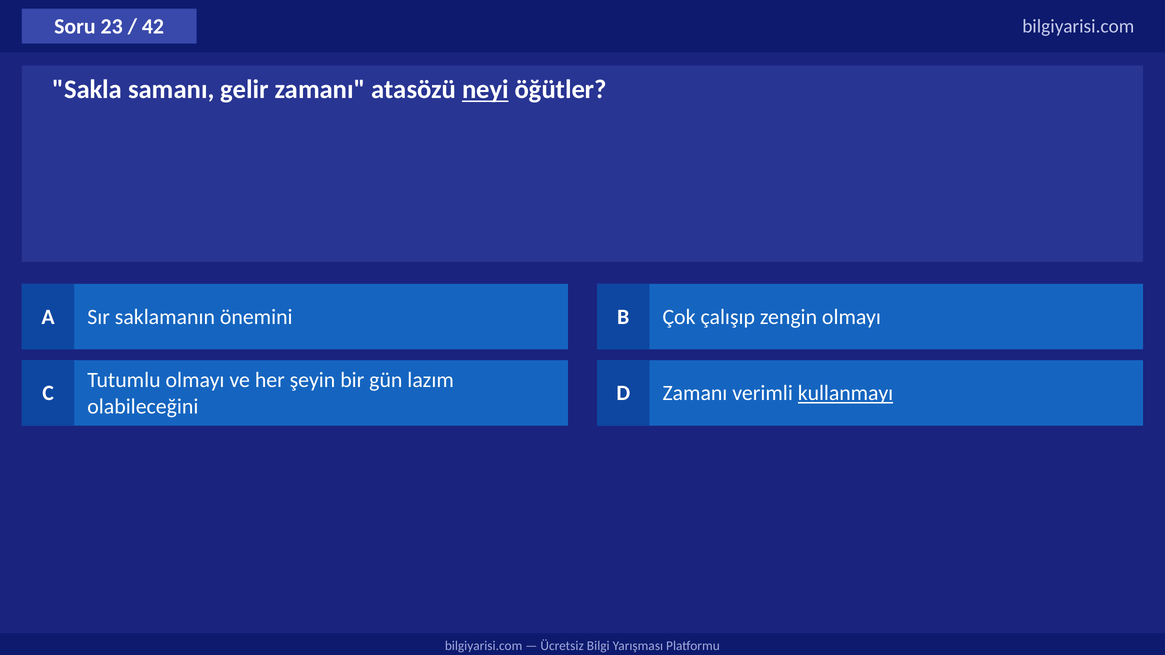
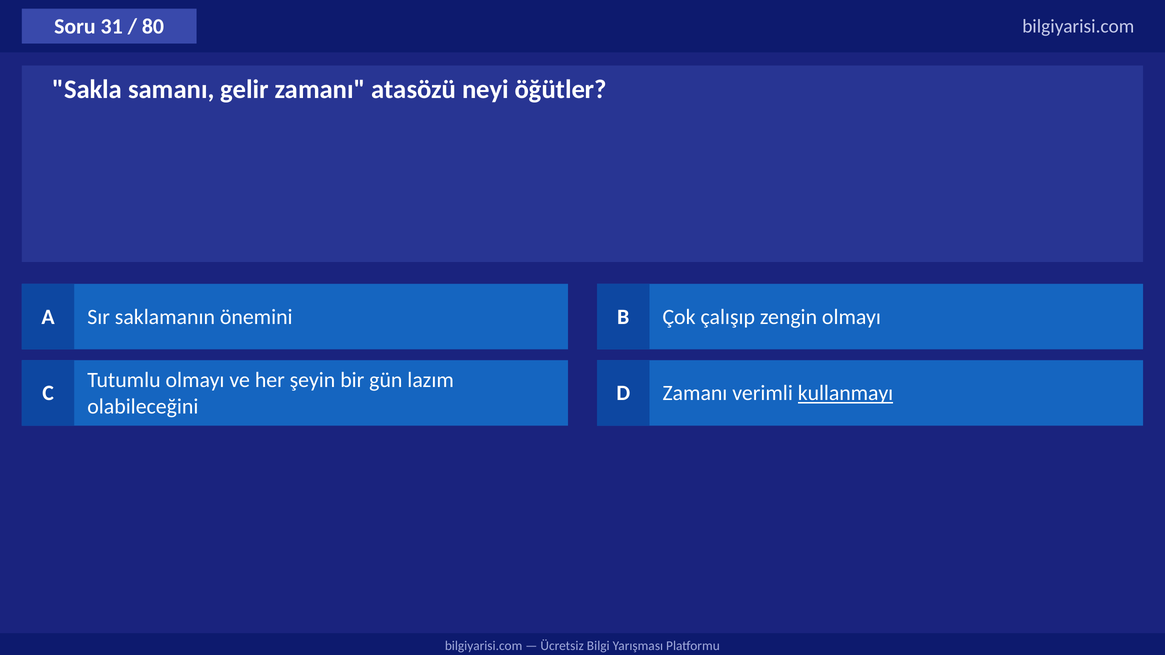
23: 23 -> 31 (112, 27)
42: 42 -> 80 (153, 27)
neyi underline: present -> none (485, 90)
